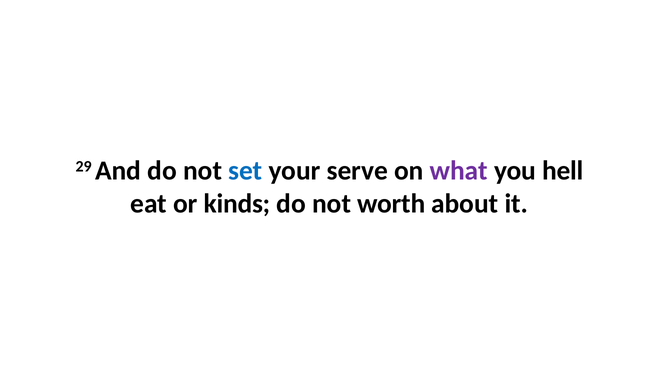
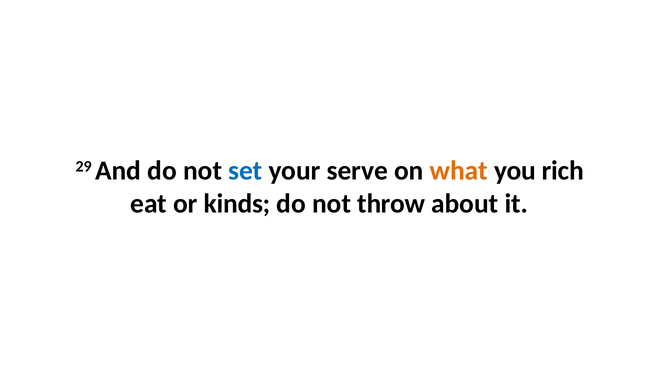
what colour: purple -> orange (459, 171)
hell: hell -> rich (563, 171)
worth: worth -> throw (391, 204)
